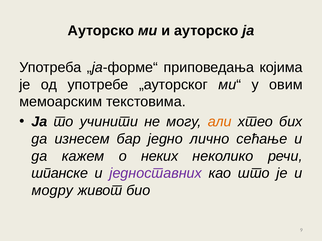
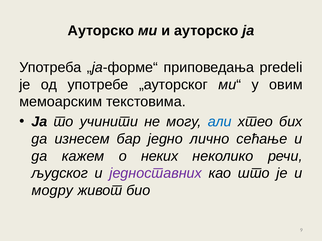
којима: којима -> predeli (281, 68)
али colour: orange -> blue (220, 122)
шпанске: шпанске -> људског (60, 174)
